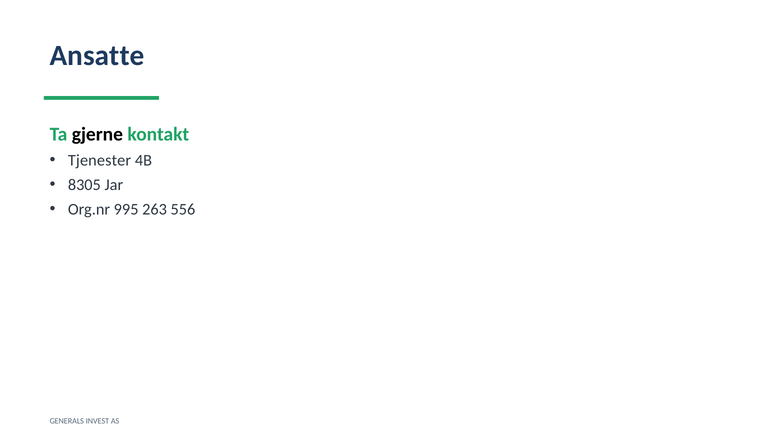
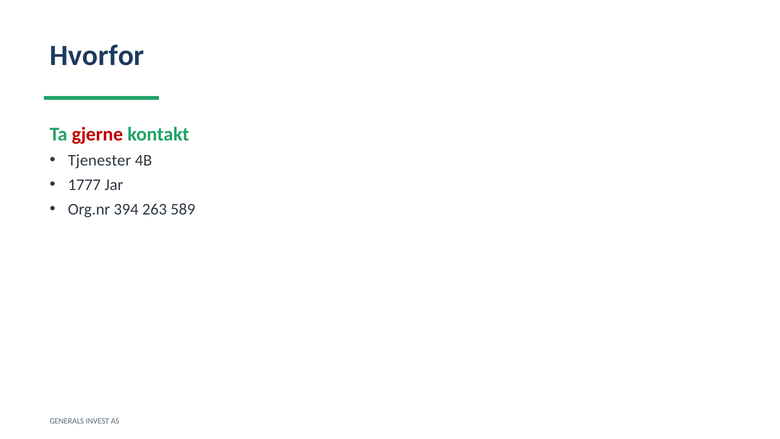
Ansatte: Ansatte -> Hvorfor (97, 56)
gjerne colour: black -> red (97, 134)
8305: 8305 -> 1777 (84, 185)
995: 995 -> 394 (126, 209)
556: 556 -> 589 (183, 209)
